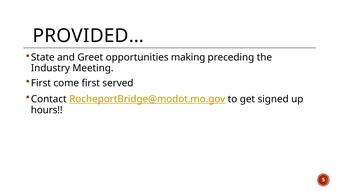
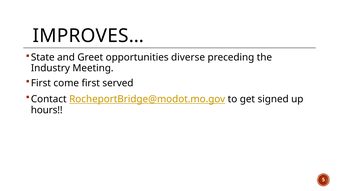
PROVIDED…: PROVIDED… -> IMPROVES… (88, 36)
making: making -> diverse (188, 57)
